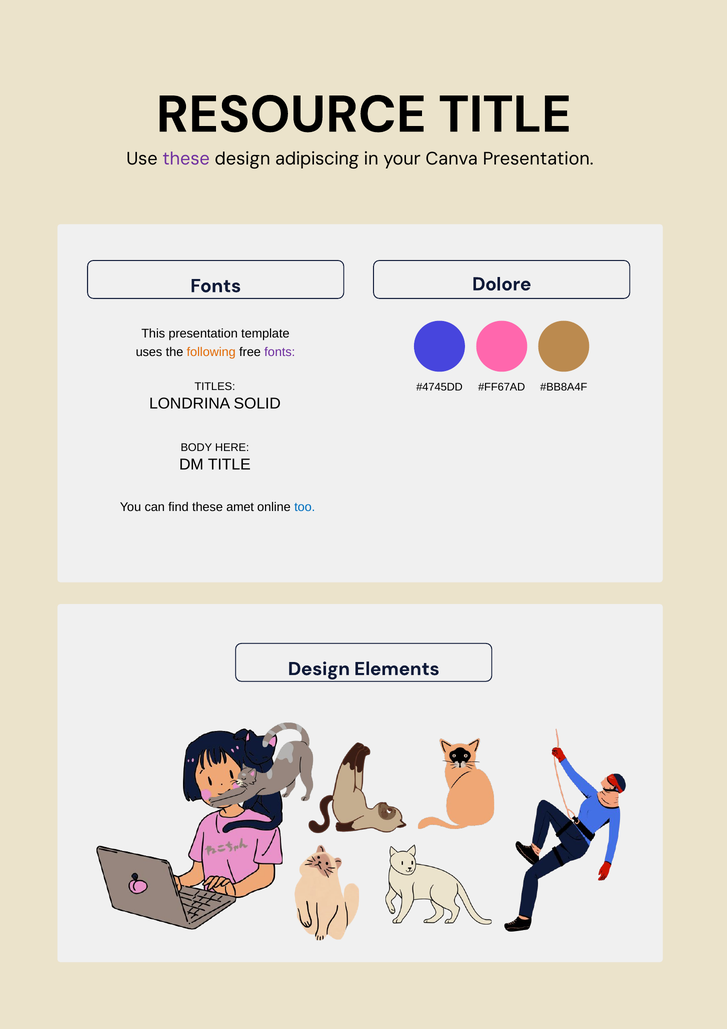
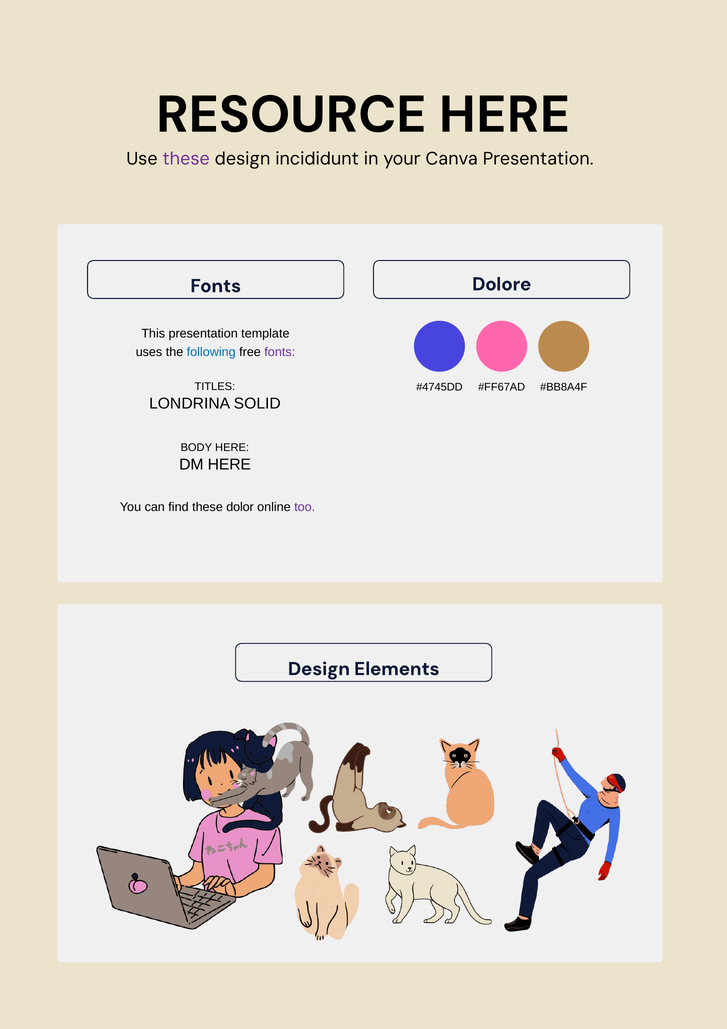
RESOURCE TITLE: TITLE -> HERE (504, 115)
adipiscing: adipiscing -> incididunt (317, 159)
following colour: orange -> blue (211, 352)
DM TITLE: TITLE -> HERE (229, 464)
amet: amet -> dolor (240, 507)
too colour: blue -> purple (305, 507)
